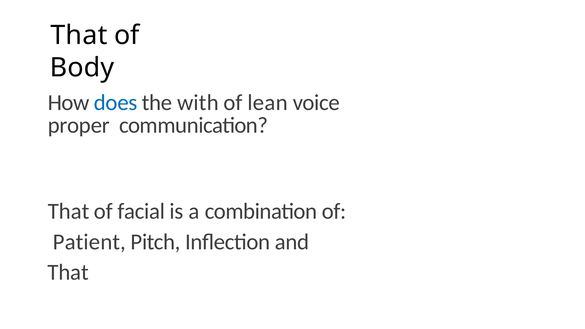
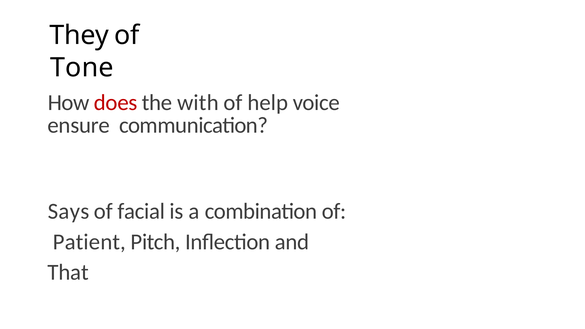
That: That -> They (79, 35)
Body: Body -> Tone (82, 68)
does colour: blue -> red (116, 103)
lean: lean -> help (268, 103)
proper: proper -> ensure (79, 125)
That: That -> Says (69, 211)
